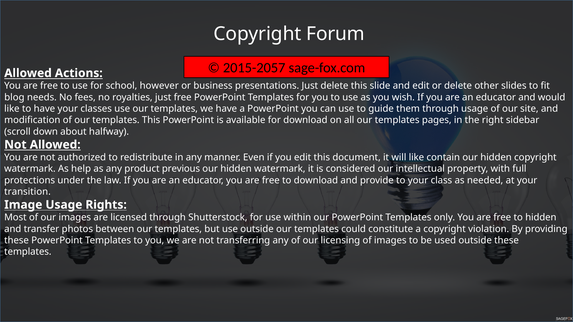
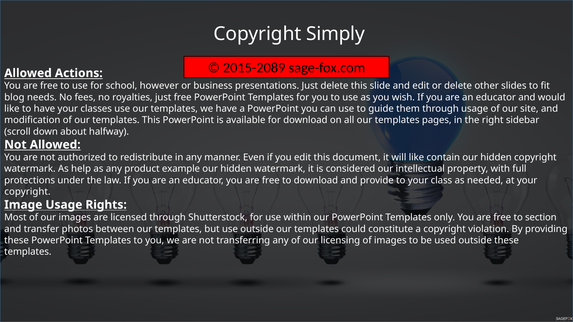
Forum: Forum -> Simply (335, 34)
2015-2057: 2015-2057 -> 2015-2089 (254, 68)
previous: previous -> example (181, 169)
transition: transition -> copyright (27, 192)
to hidden: hidden -> section (541, 218)
